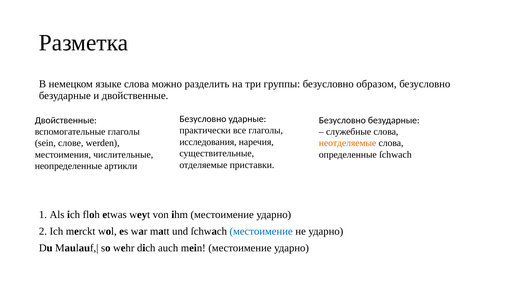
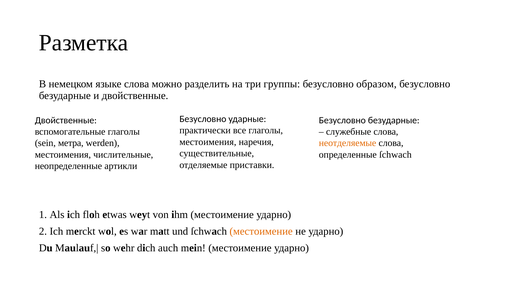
исследования: исследования -> местоимения (208, 142)
слове: слове -> метра (71, 143)
местоимение colour: blue -> orange (261, 232)
